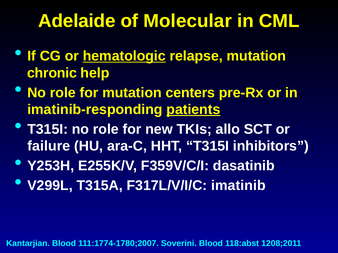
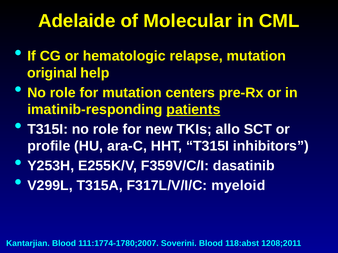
hematologic underline: present -> none (124, 56)
chronic: chronic -> original (52, 73)
failure: failure -> profile (49, 146)
imatinib: imatinib -> myeloid (238, 186)
